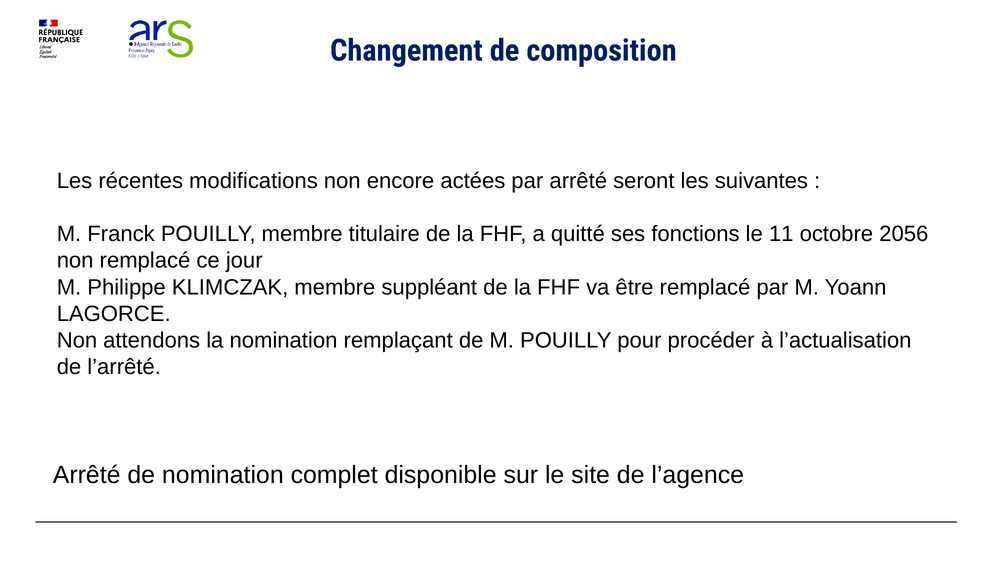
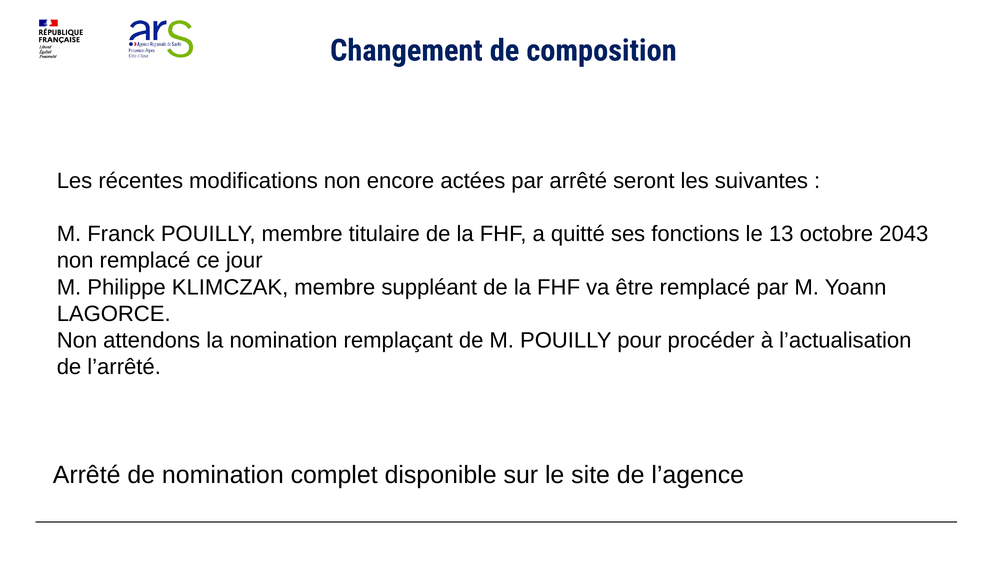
11: 11 -> 13 (781, 234)
2056: 2056 -> 2043 (904, 234)
